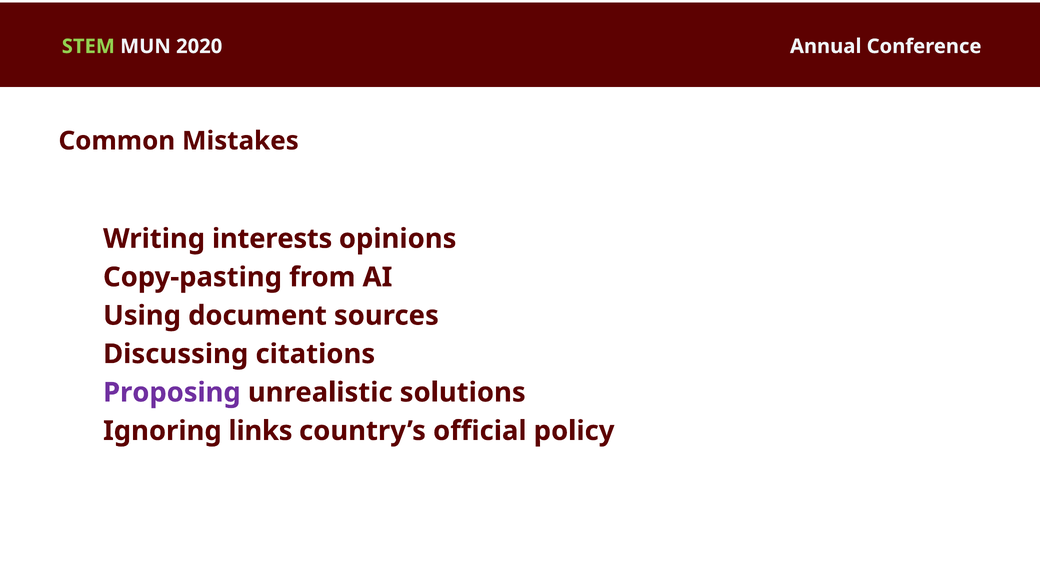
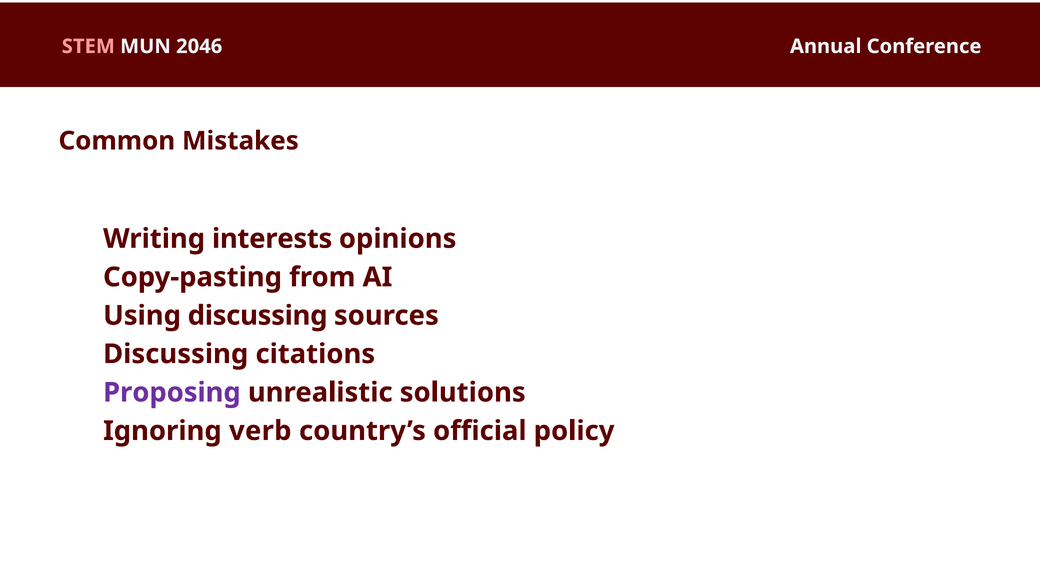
STEM colour: light green -> pink (88, 46)
2020: 2020 -> 2046 (199, 46)
Using document: document -> discussing (258, 316)
links: links -> verb (260, 431)
